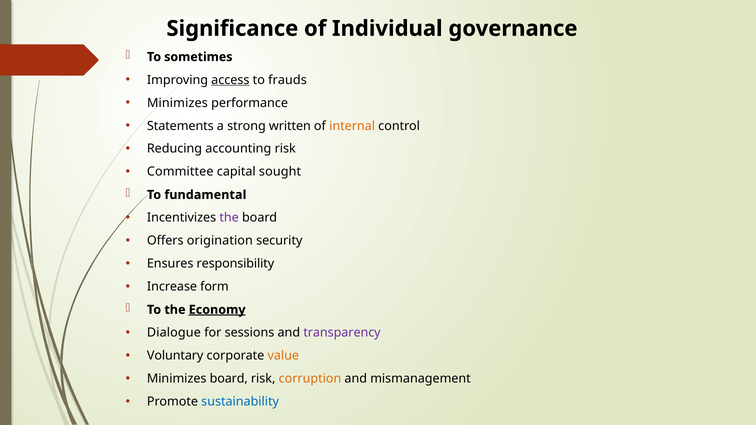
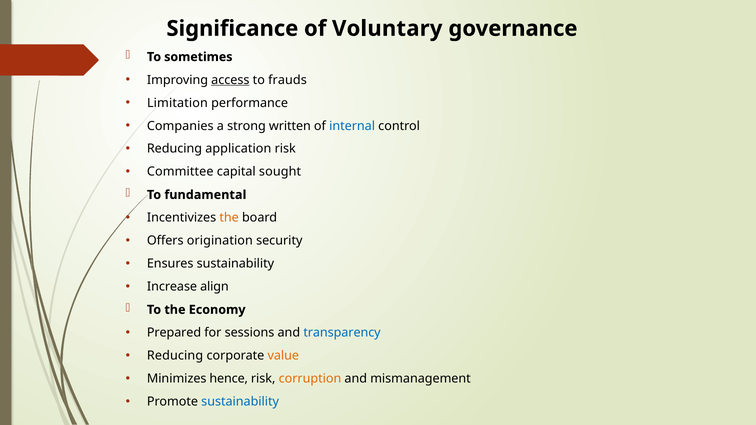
Individual: Individual -> Voluntary (387, 29)
Minimizes: Minimizes -> Limitation (177, 103)
Statements: Statements -> Companies (180, 126)
internal colour: orange -> blue (352, 126)
accounting: accounting -> application (238, 149)
the colour: purple -> orange (229, 218)
Ensures responsibility: responsibility -> sustainability (235, 264)
form: form -> align (214, 287)
Economy underline: present -> none (217, 310)
Dialogue: Dialogue -> Prepared (174, 333)
transparency colour: purple -> blue (342, 333)
Voluntary: Voluntary -> Reducing (175, 356)
Minimizes board: board -> hence (229, 379)
